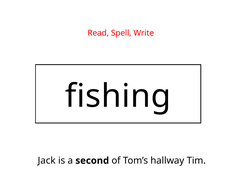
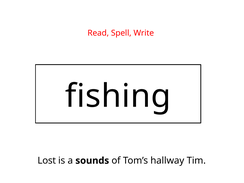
Jack: Jack -> Lost (47, 161)
second: second -> sounds (92, 161)
